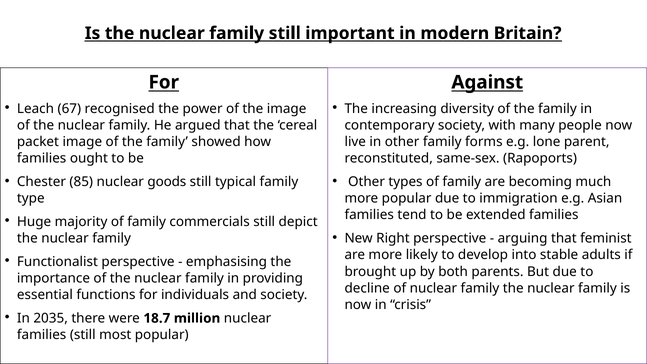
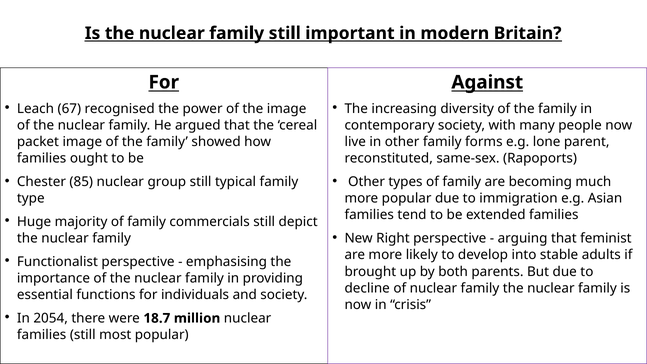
goods: goods -> group (167, 182)
2035: 2035 -> 2054 (51, 318)
